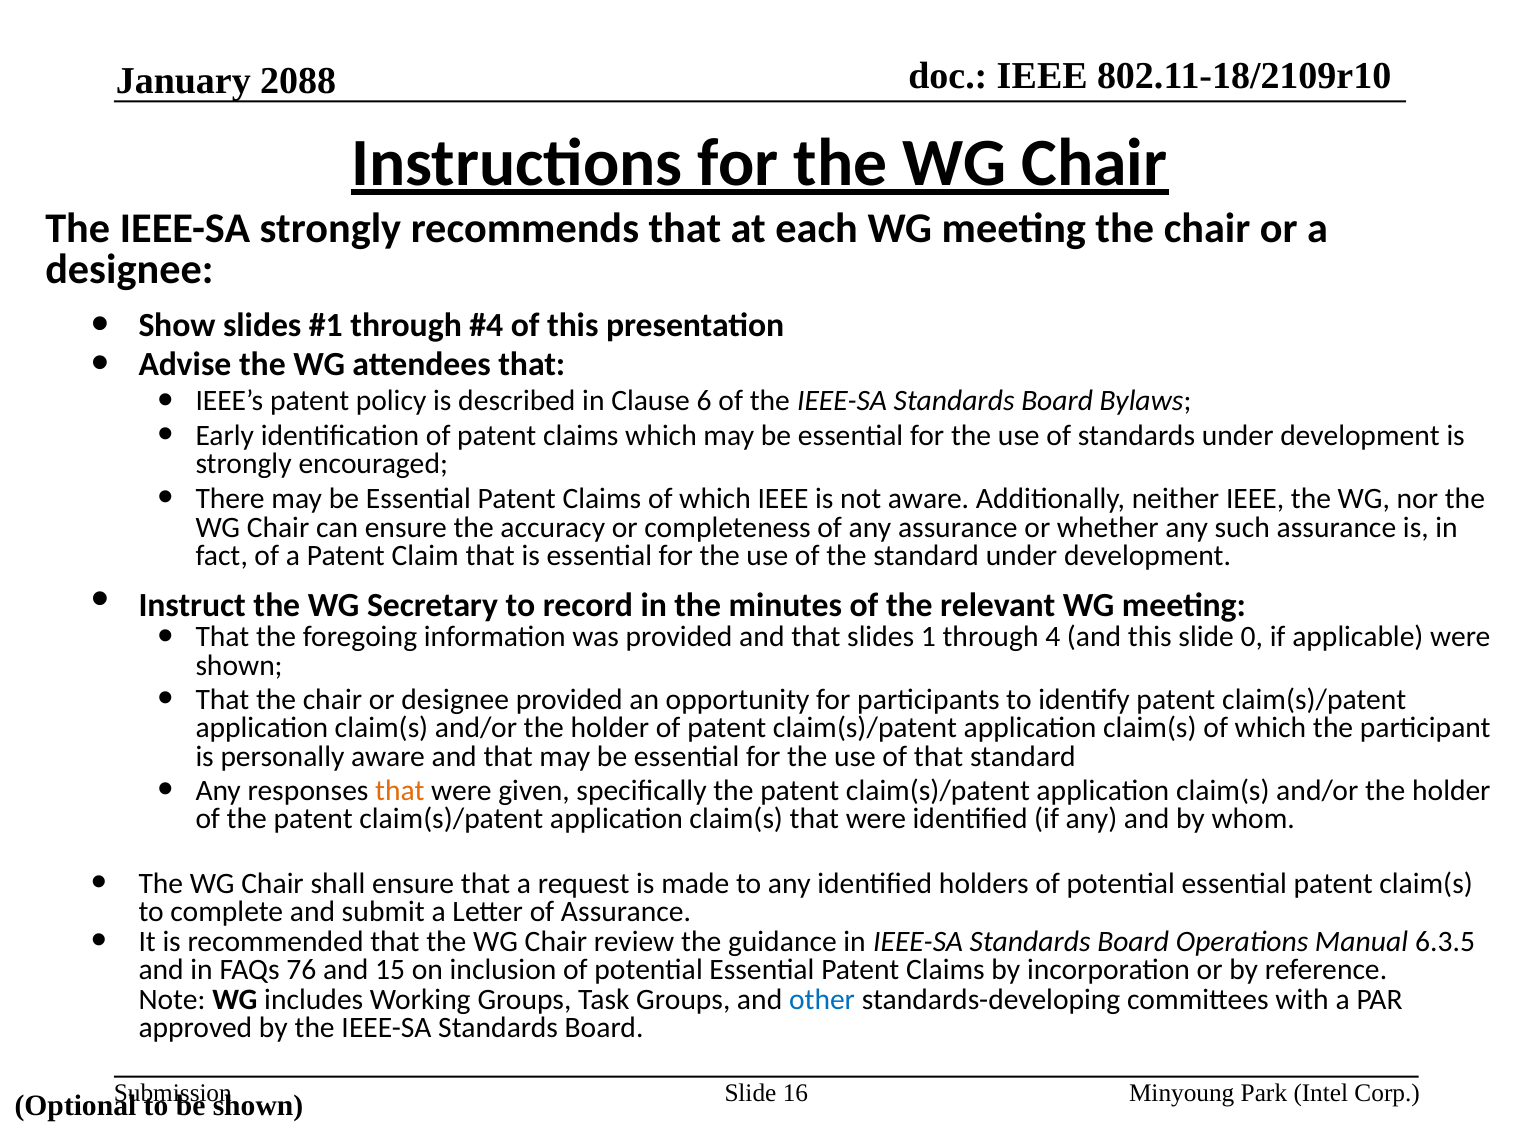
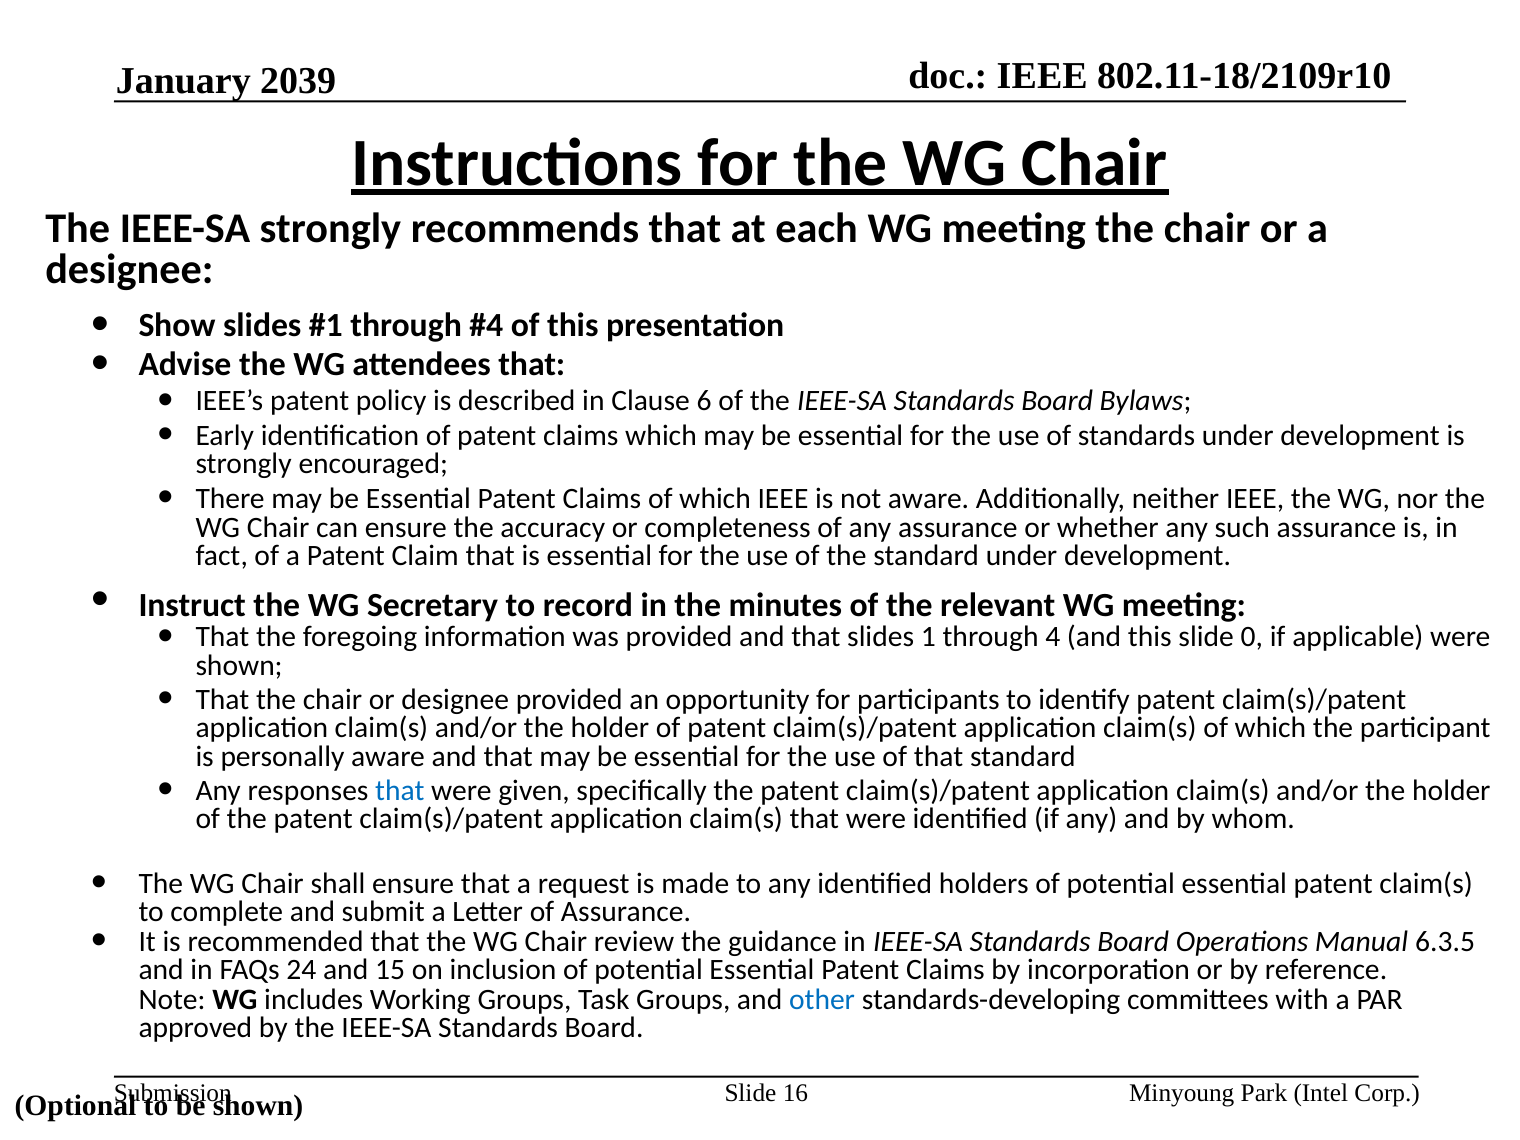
2088: 2088 -> 2039 (298, 81)
that colour: orange -> blue (400, 791)
76: 76 -> 24 (301, 970)
